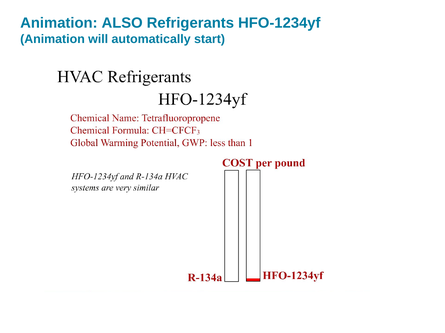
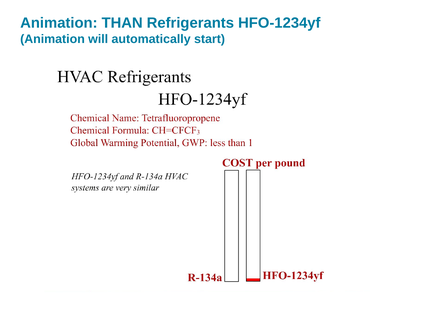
ALSO: ALSO -> THAN (122, 23)
